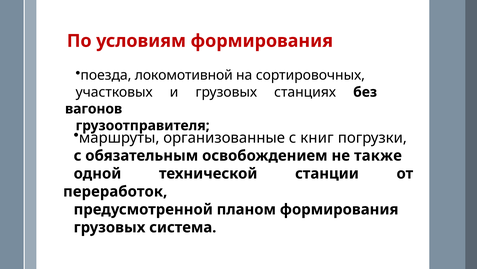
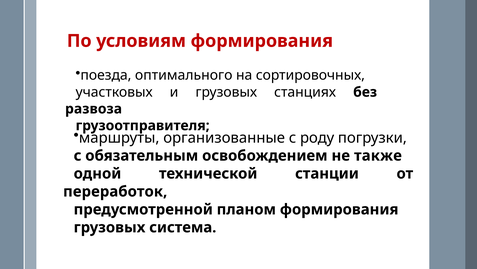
локомотивной: локомотивной -> оптимального (184, 75)
вагонов: вагонов -> развоза (94, 109)
книг: книг -> роду (317, 137)
